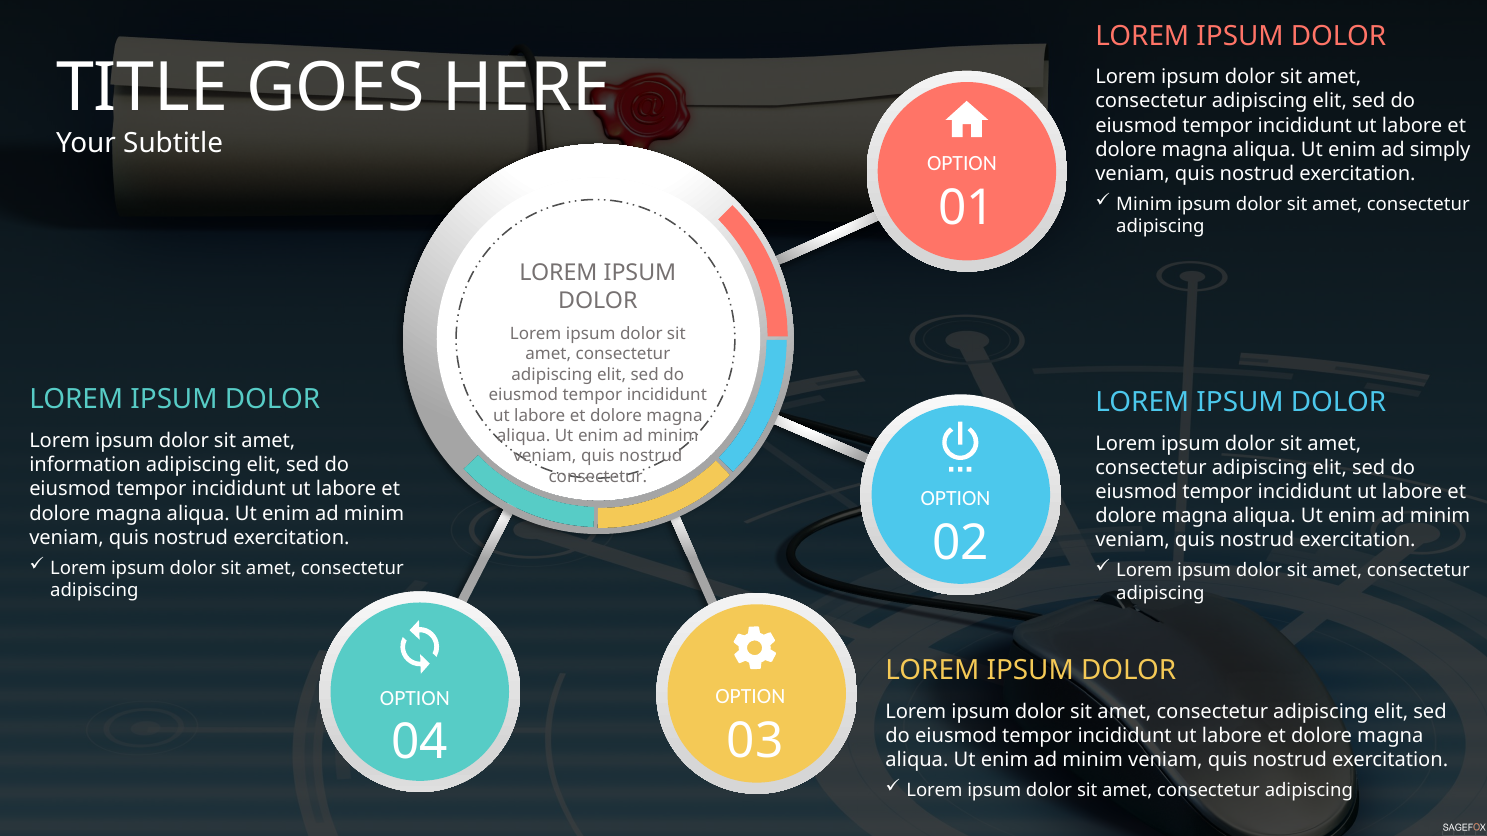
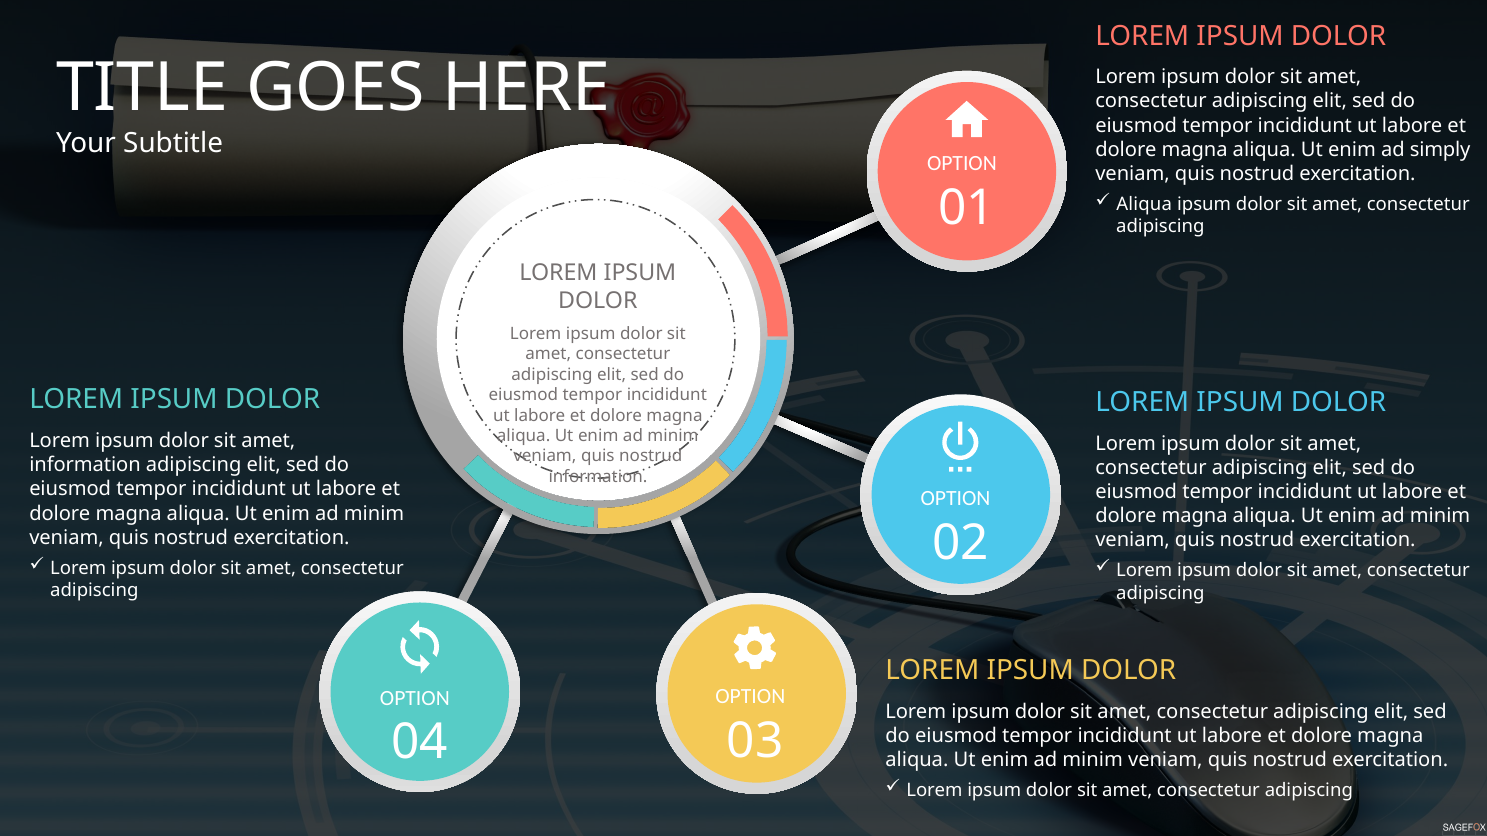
Minim: Minim -> Aliqua (1144, 204)
consectetur: consectetur -> information (598, 477)
